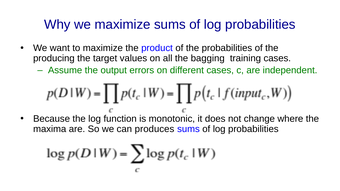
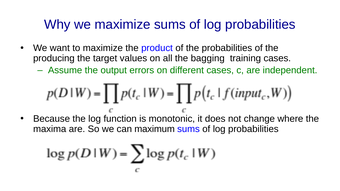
produces: produces -> maximum (155, 129)
